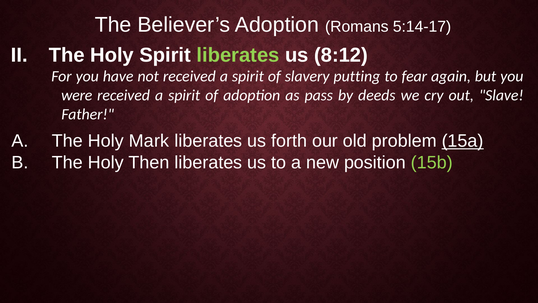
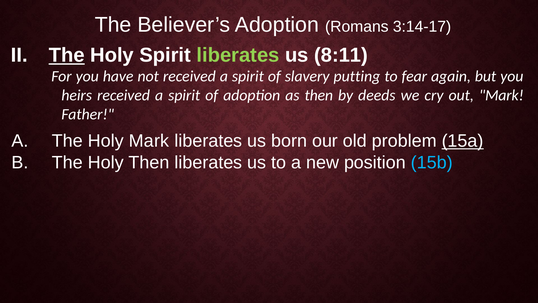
5:14-17: 5:14-17 -> 3:14-17 (422, 27)
The underline: none -> present (67, 55)
8:12: 8:12 -> 8:11 (341, 55)
were: were -> heirs (77, 95)
as pass: pass -> then (319, 95)
out Slave: Slave -> Mark (501, 95)
forth: forth -> born (289, 141)
15b colour: light green -> light blue (432, 162)
